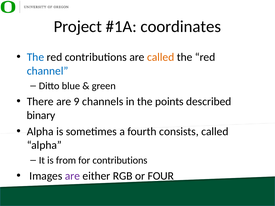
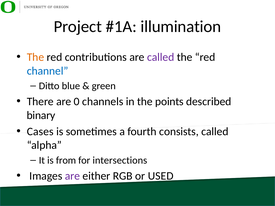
coordinates: coordinates -> illumination (181, 27)
The colour: blue -> orange (35, 57)
called colour: orange -> purple (161, 57)
9: 9 -> 0 (77, 102)
Alpha: Alpha -> Cases (40, 132)
for contributions: contributions -> intersections (120, 160)
FOUR: FOUR -> USED (161, 176)
